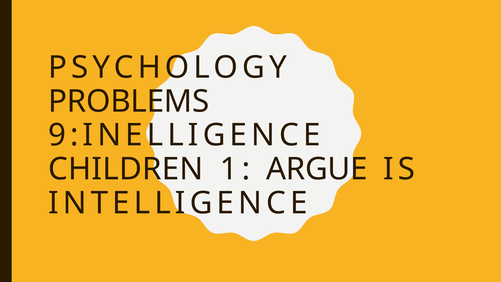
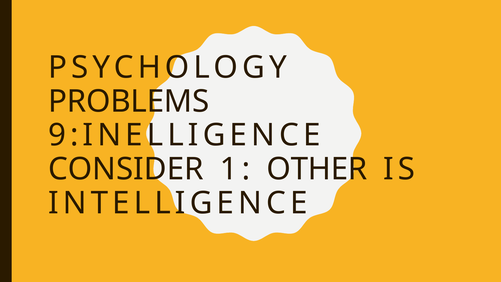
CHILDREN: CHILDREN -> CONSIDER (126, 169)
ARGUE: ARGUE -> OTHER (317, 169)
